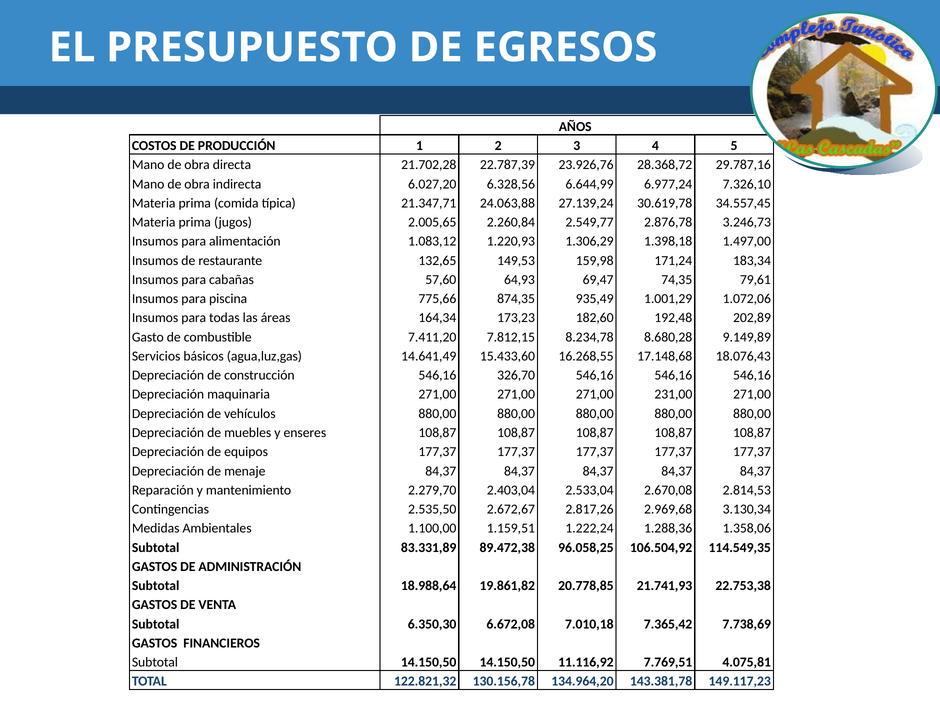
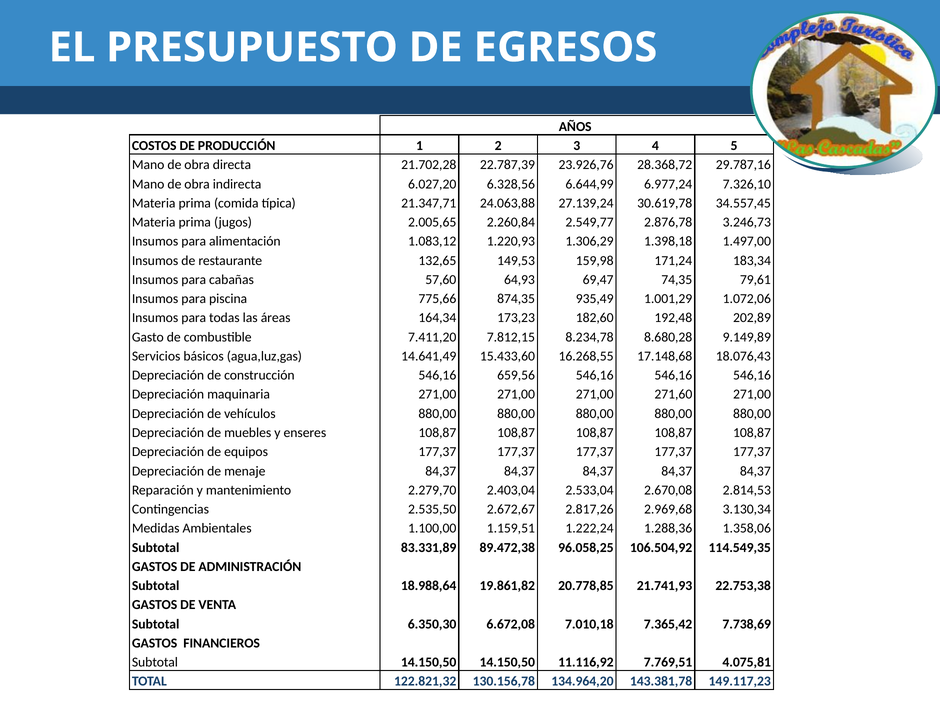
326,70: 326,70 -> 659,56 (516, 375)
231,00: 231,00 -> 271,60 (673, 394)
